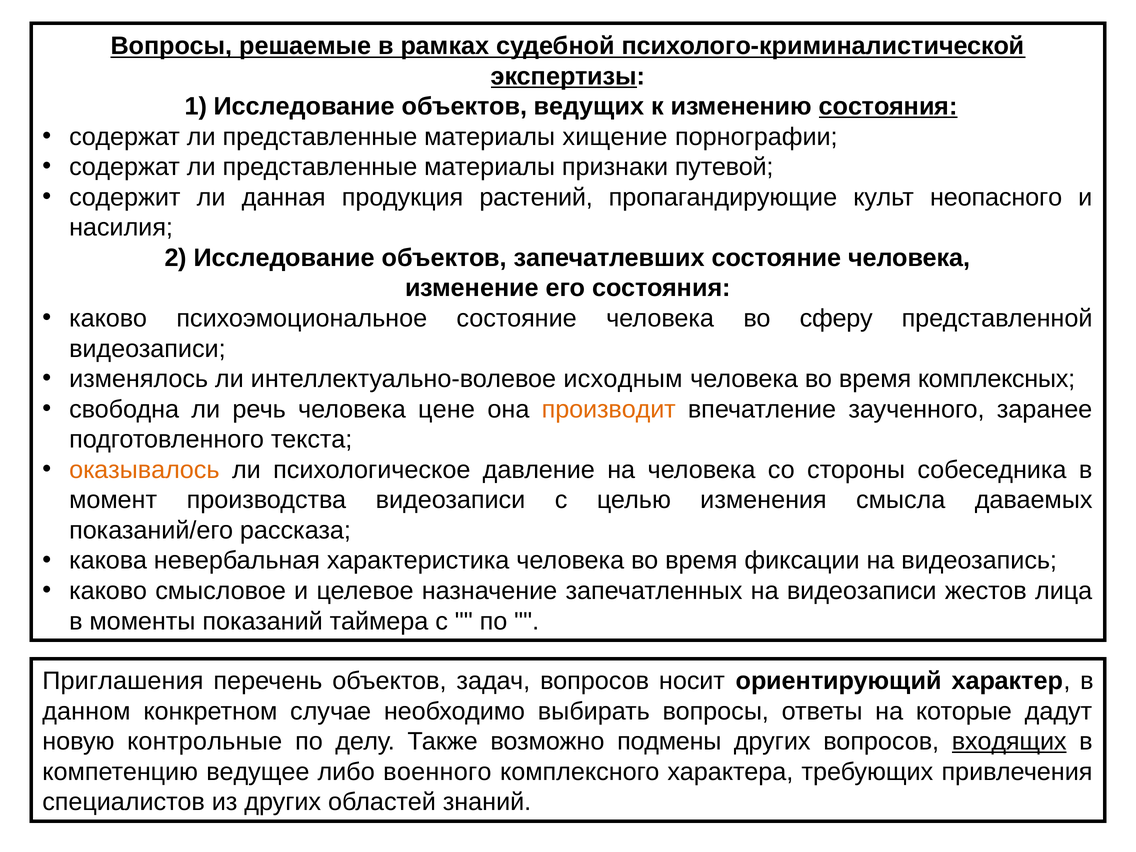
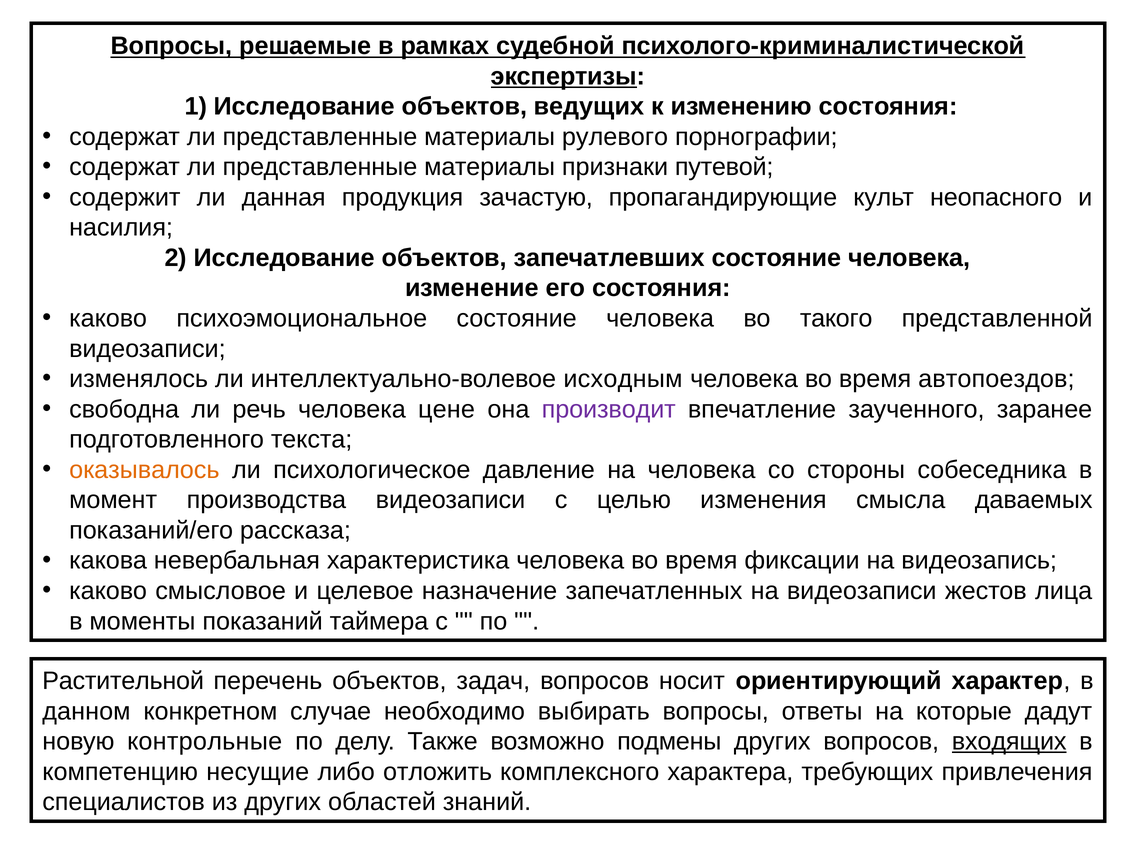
состояния underline: present -> none (888, 106)
хищение: хищение -> рулевого (615, 137)
растений: растений -> зачастую (536, 197)
сферу: сферу -> такого (836, 318)
комплексных: комплексных -> автопоездов (996, 379)
производит colour: orange -> purple (609, 409)
Приглашения: Приглашения -> Растительной (123, 681)
ведущее: ведущее -> несущие (258, 772)
военного: военного -> отложить (438, 772)
